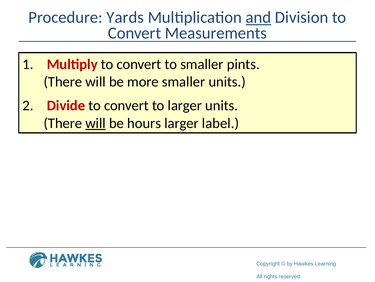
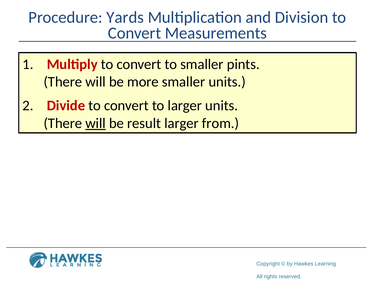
and underline: present -> none (258, 17)
hours: hours -> result (144, 123)
label: label -> from (221, 123)
